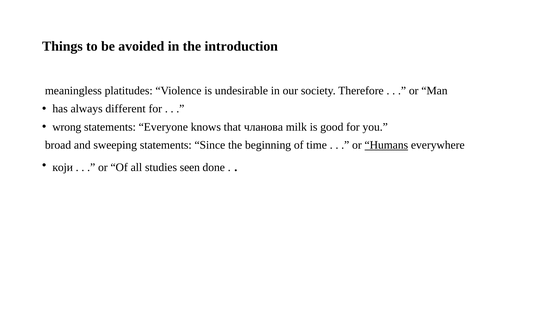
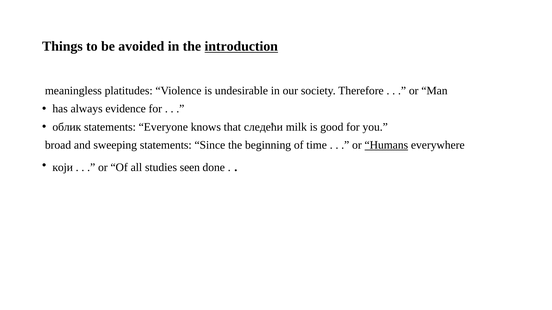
introduction underline: none -> present (241, 46)
different: different -> evidence (126, 109)
wrong: wrong -> облик (67, 127)
чланова: чланова -> следећи (263, 127)
